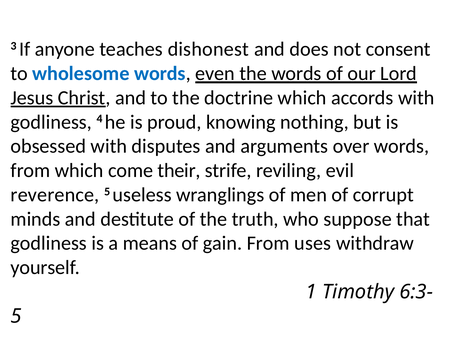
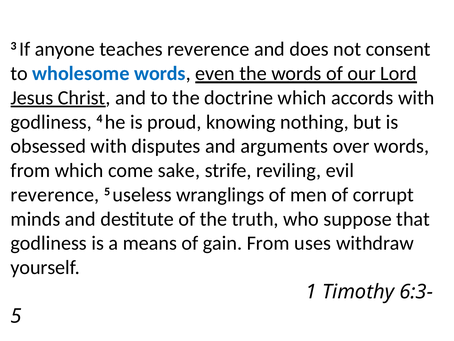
teaches dishonest: dishonest -> reverence (208, 49)
their: their -> sake (179, 170)
